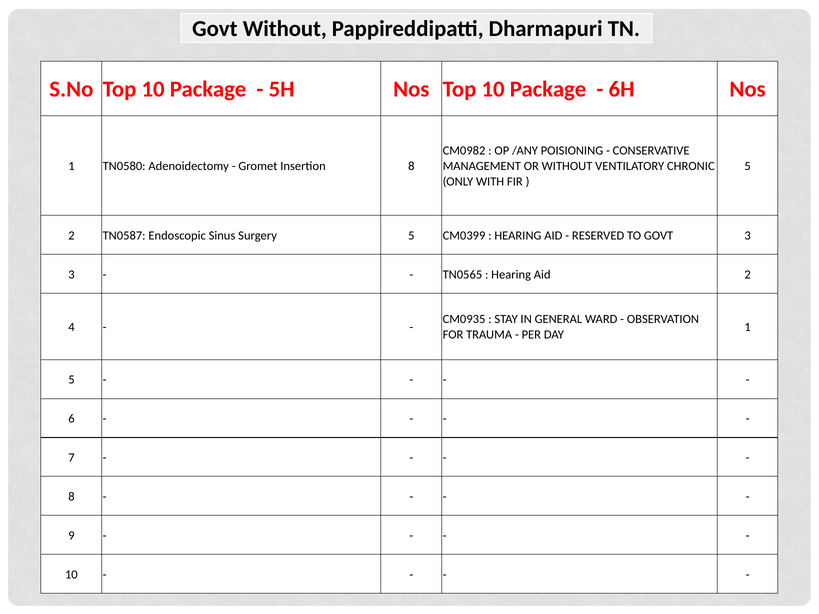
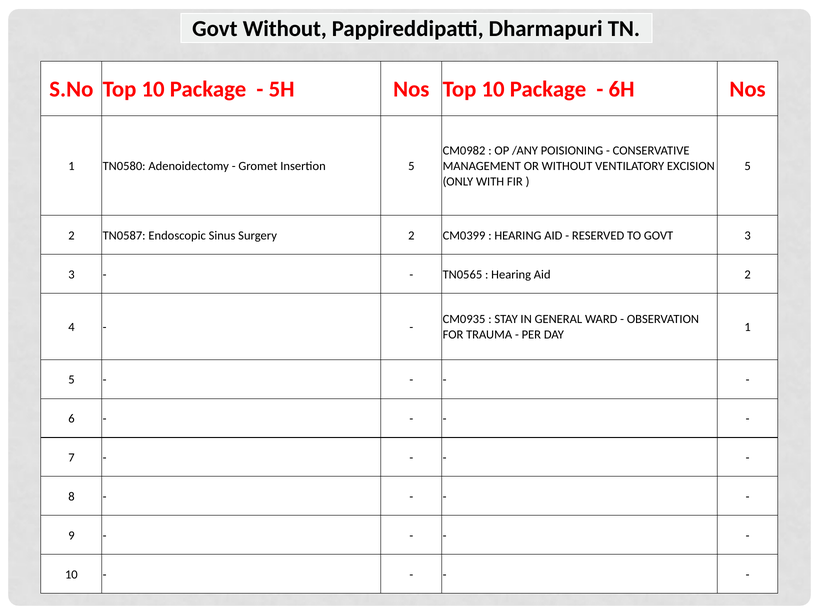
Insertion 8: 8 -> 5 (411, 166)
CHRONIC: CHRONIC -> EXCISION (691, 166)
Surgery 5: 5 -> 2 (411, 236)
